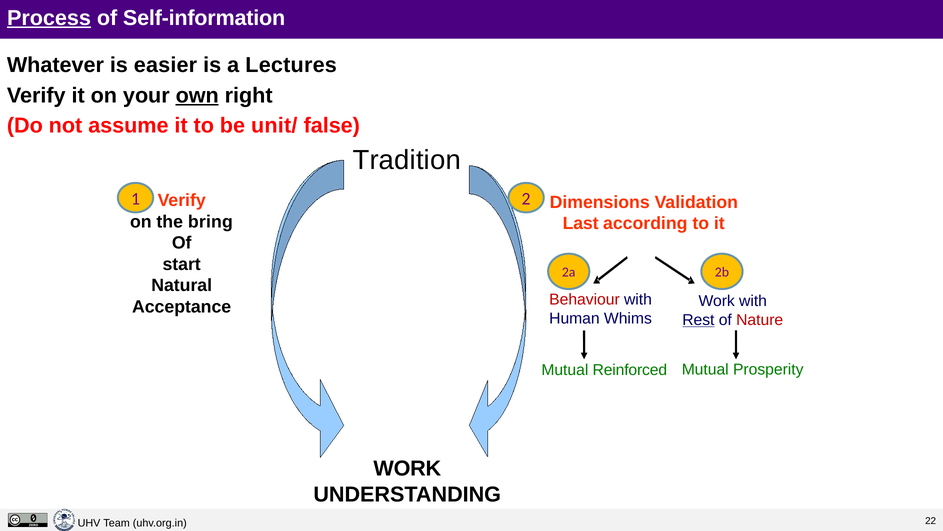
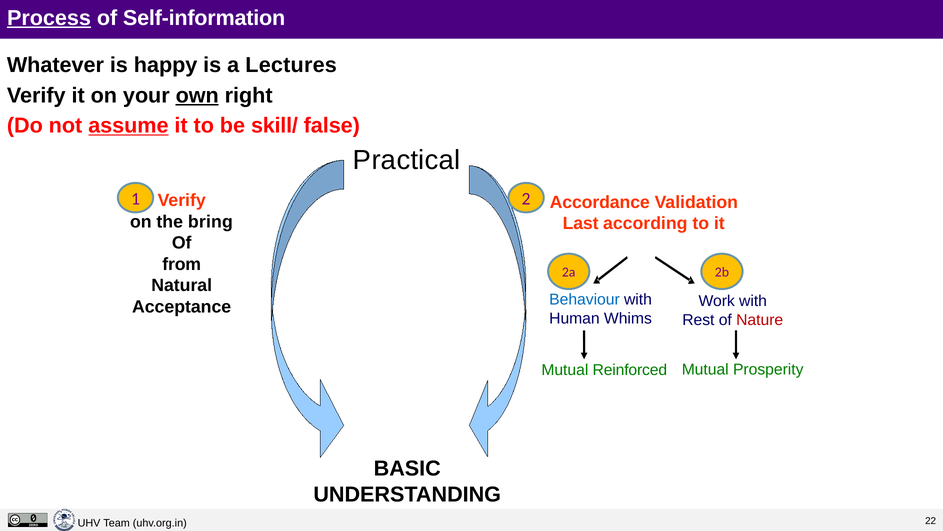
easier: easier -> happy (166, 65)
assume underline: none -> present (128, 126)
unit/: unit/ -> skill/ (274, 126)
Tradition: Tradition -> Practical (407, 160)
Dimensions: Dimensions -> Accordance (600, 202)
start: start -> from (182, 264)
Behaviour colour: red -> blue (584, 299)
Rest underline: present -> none (698, 320)
WORK: WORK -> BASIC (407, 468)
